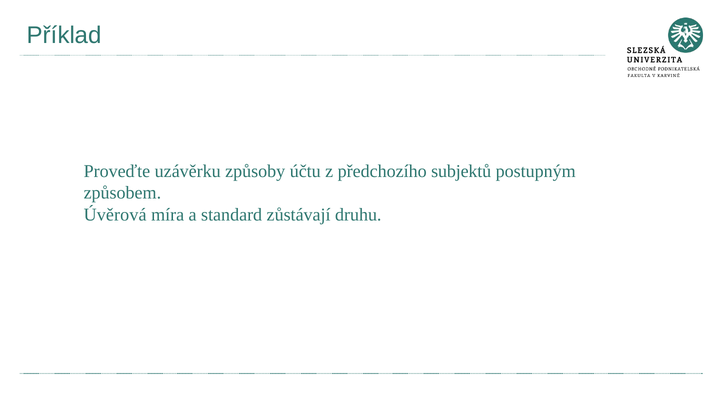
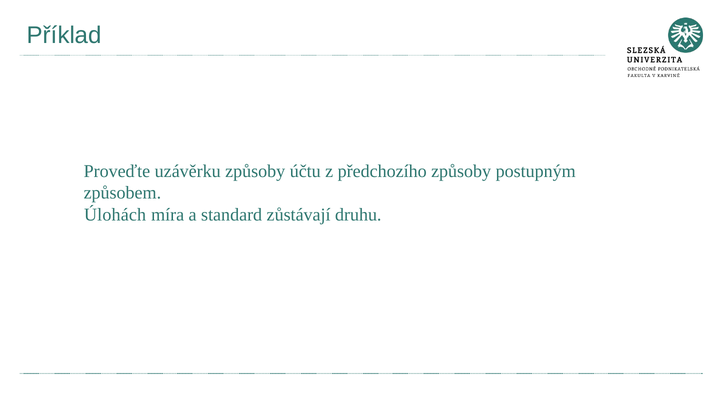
předchozího subjektů: subjektů -> způsoby (461, 171)
Úvěrová: Úvěrová -> Úlohách (115, 214)
